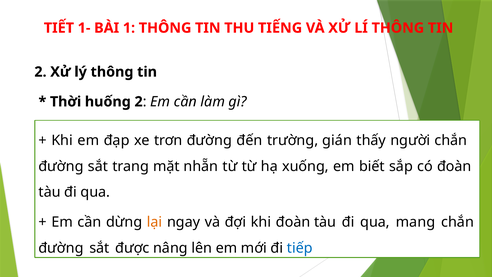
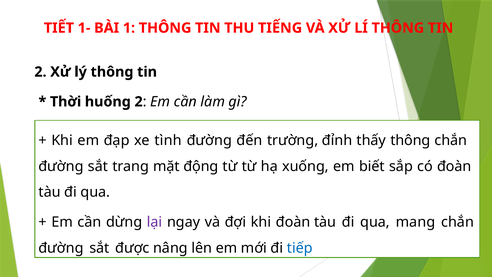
trơn: trơn -> tình (168, 140)
gián: gián -> đỉnh (337, 140)
thấy người: người -> thông (410, 140)
nhẵn: nhẵn -> động (201, 166)
lại colour: orange -> purple (155, 222)
